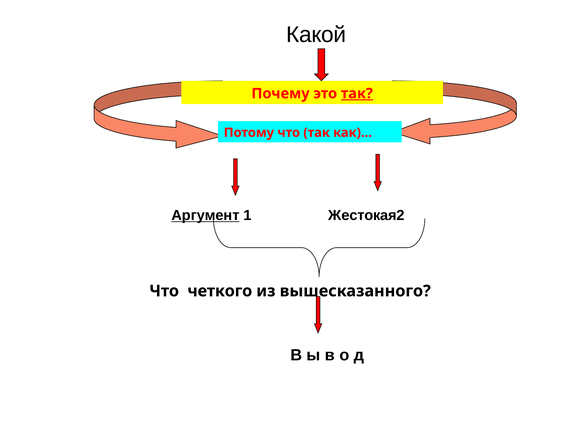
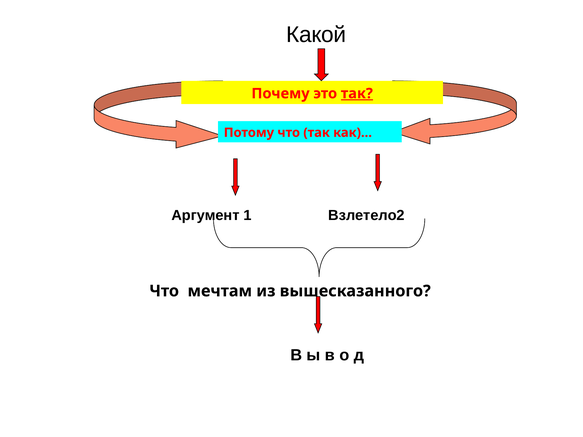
Аргумент underline: present -> none (205, 216)
Жестокая2: Жестокая2 -> Взлетело2 (366, 216)
четкого: четкого -> мечтам (220, 291)
